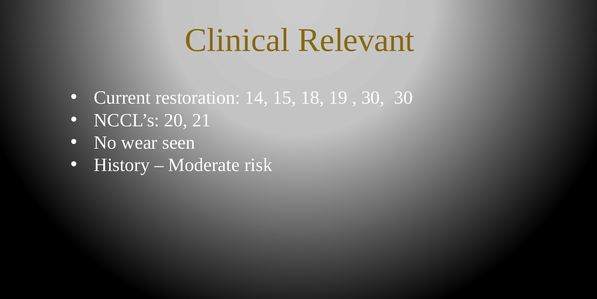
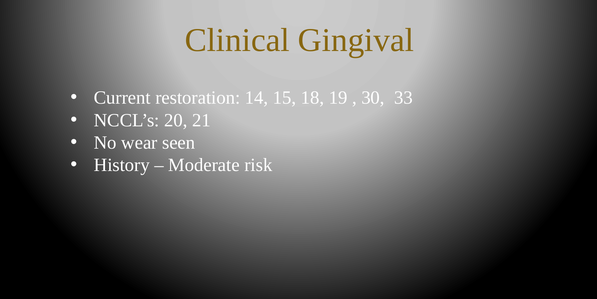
Relevant: Relevant -> Gingival (356, 40)
30 30: 30 -> 33 (403, 98)
